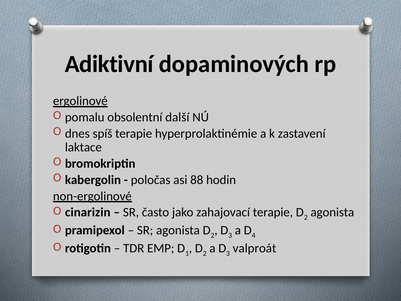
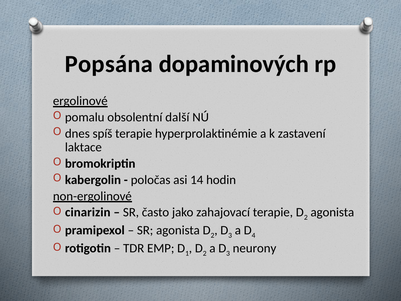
Adiktivní: Adiktivní -> Popsána (109, 64)
88: 88 -> 14 (197, 180)
valproát: valproát -> neurony (255, 248)
